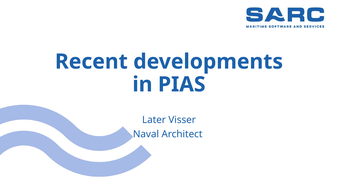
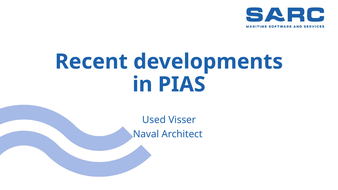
Later: Later -> Used (154, 120)
